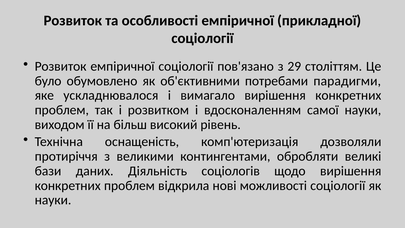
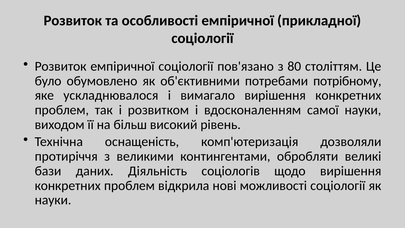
29: 29 -> 80 (294, 66)
парадигми: парадигми -> потрібному (347, 81)
